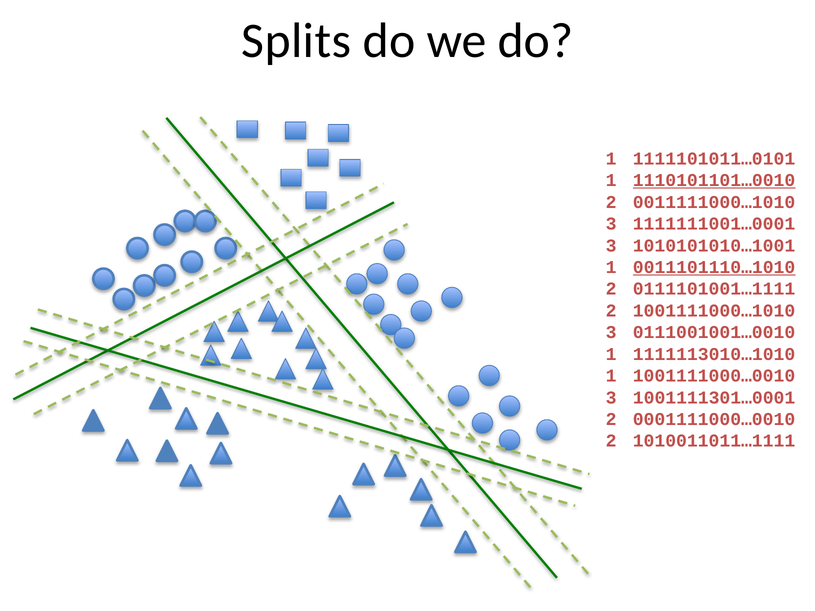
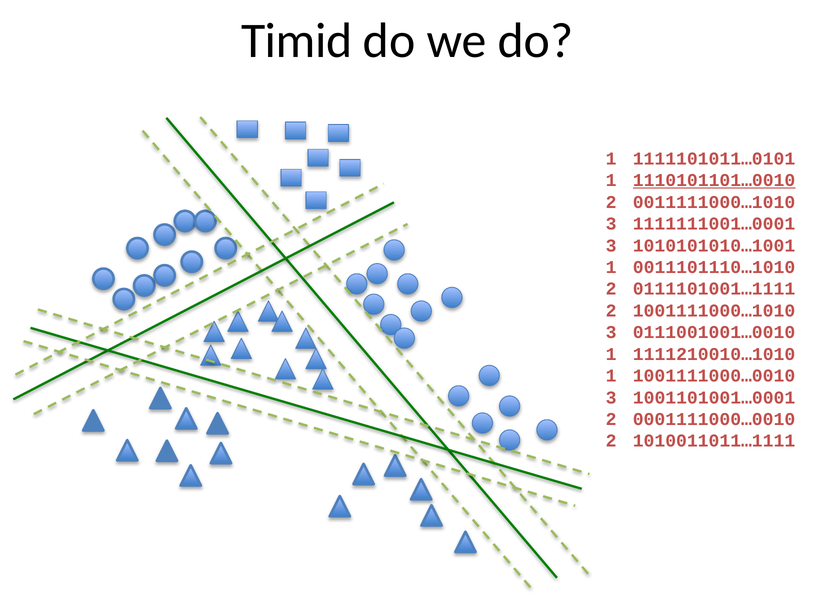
Splits: Splits -> Timid (297, 41)
0011101110…1010 underline: present -> none (714, 267)
1111113010…1010: 1111113010…1010 -> 1111210010…1010 (714, 354)
1001111301…0001: 1001111301…0001 -> 1001101001…0001 (714, 398)
